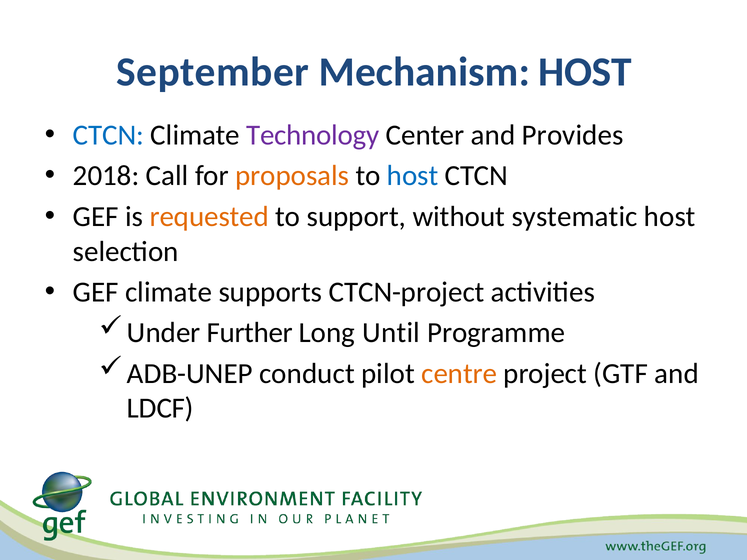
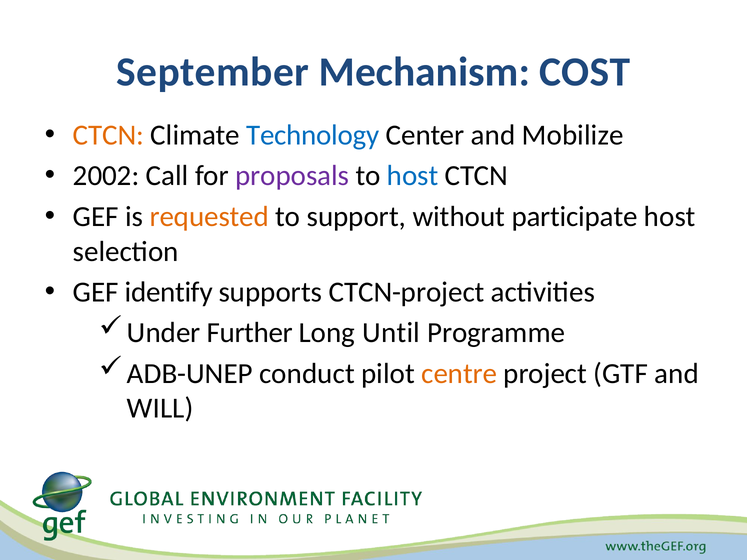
Mechanism HOST: HOST -> COST (585, 72)
CTCN colour: blue -> orange (108, 135)
Technology colour: purple -> blue (313, 135)
Provides: Provides -> Mobilize (573, 135)
2018: 2018 -> 2002 (106, 176)
proposals colour: orange -> purple (292, 176)
systematic: systematic -> participate (575, 217)
GEF climate: climate -> identify (169, 292)
LDCF: LDCF -> WILL (160, 409)
